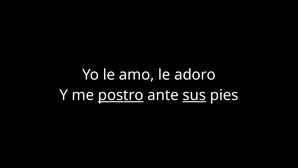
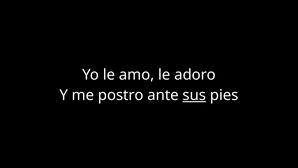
postro underline: present -> none (121, 95)
